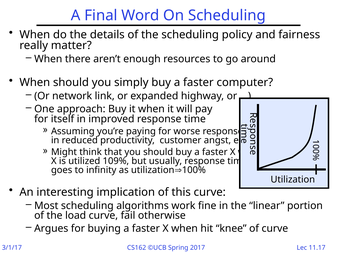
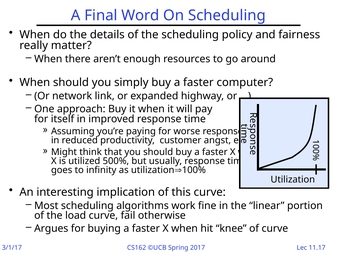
109%: 109% -> 500% (116, 161)
